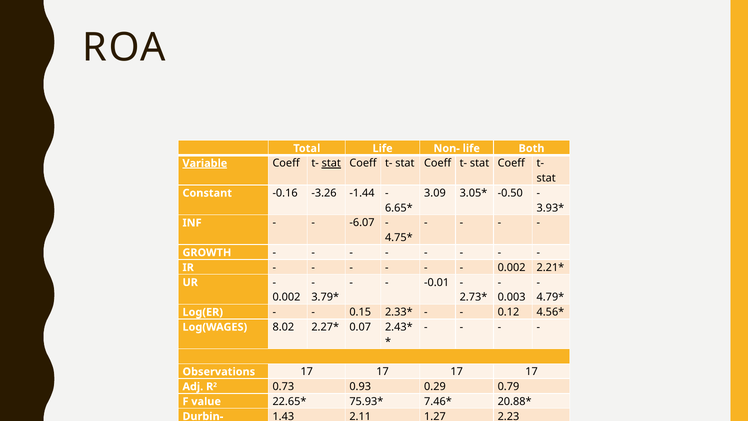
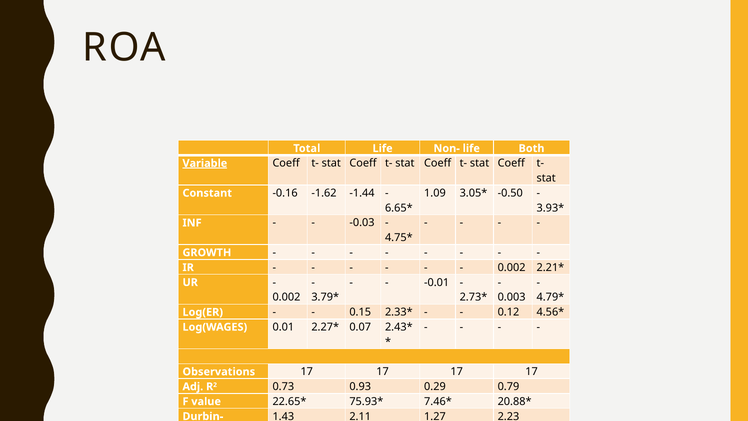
stat underline: present -> none (331, 163)
3.09: 3.09 -> 1.09 (435, 193)
-3.26: -3.26 -> -1.62 (324, 193)
-6.07: -6.07 -> -0.03 (362, 223)
8.02: 8.02 -> 0.01 (283, 327)
